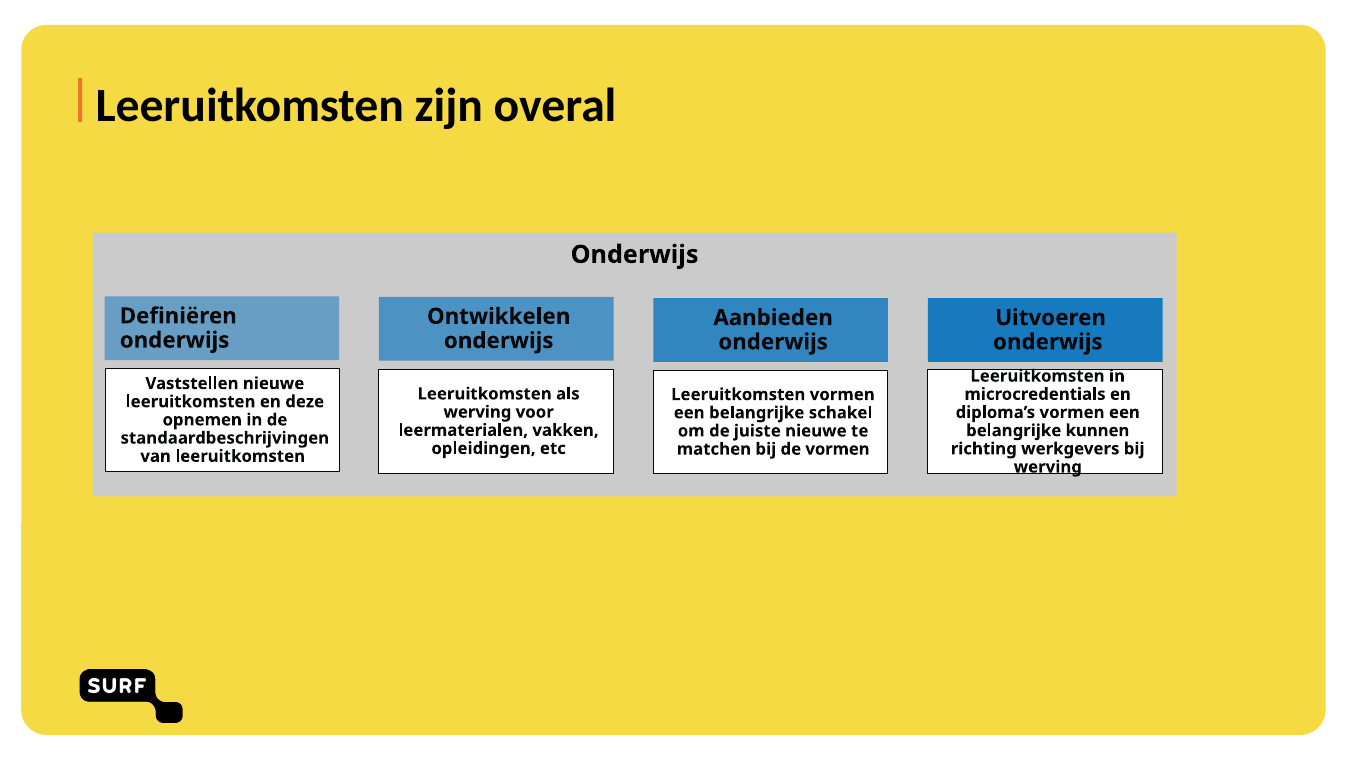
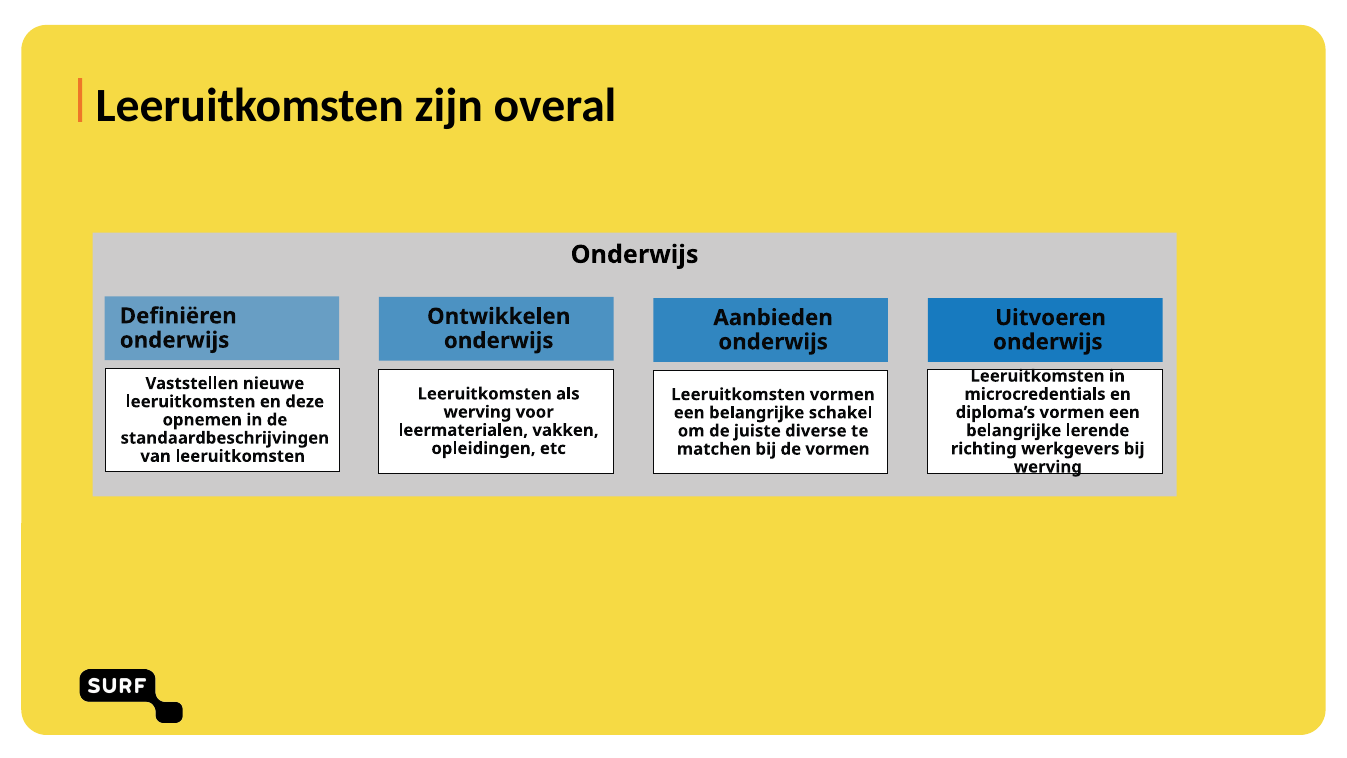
kunnen: kunnen -> lerende (1097, 430)
juiste nieuwe: nieuwe -> diverse (816, 431)
